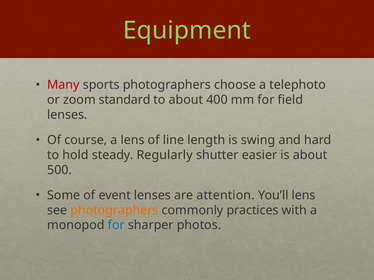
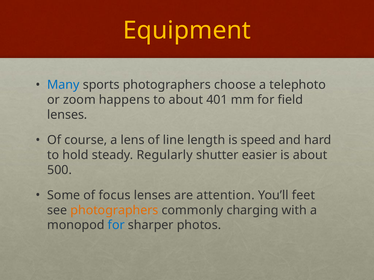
Equipment colour: light green -> yellow (187, 31)
Many colour: red -> blue (63, 85)
standard: standard -> happens (124, 100)
400: 400 -> 401 (217, 100)
swing: swing -> speed (258, 140)
event: event -> focus (115, 196)
You’ll lens: lens -> feet (303, 196)
practices: practices -> charging (253, 211)
